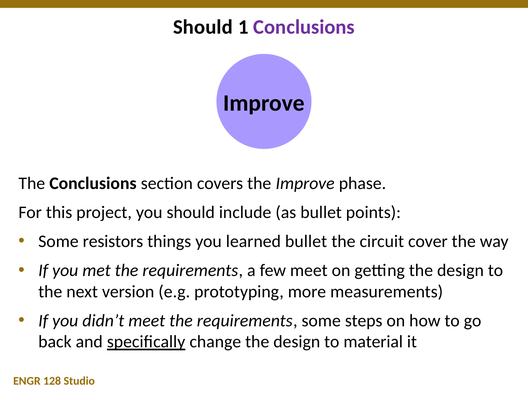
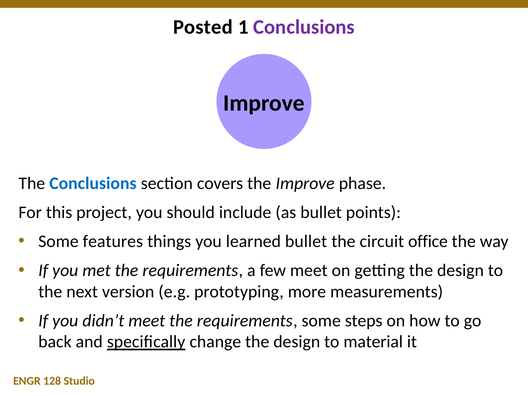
Should: Should -> Posted (203, 27)
Conclusions colour: black -> blue (93, 183)
resistors: resistors -> features (113, 241)
cover: cover -> office (428, 241)
